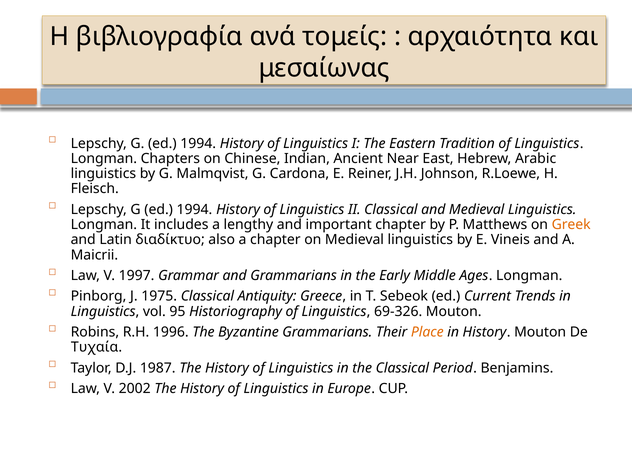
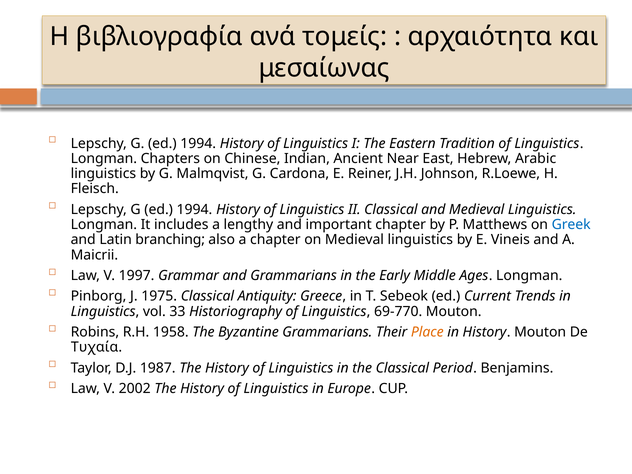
Greek colour: orange -> blue (571, 225)
διαδίκτυο: διαδίκτυο -> branching (170, 240)
95: 95 -> 33 (177, 311)
69-326: 69-326 -> 69-770 (398, 311)
1996: 1996 -> 1958 (171, 332)
